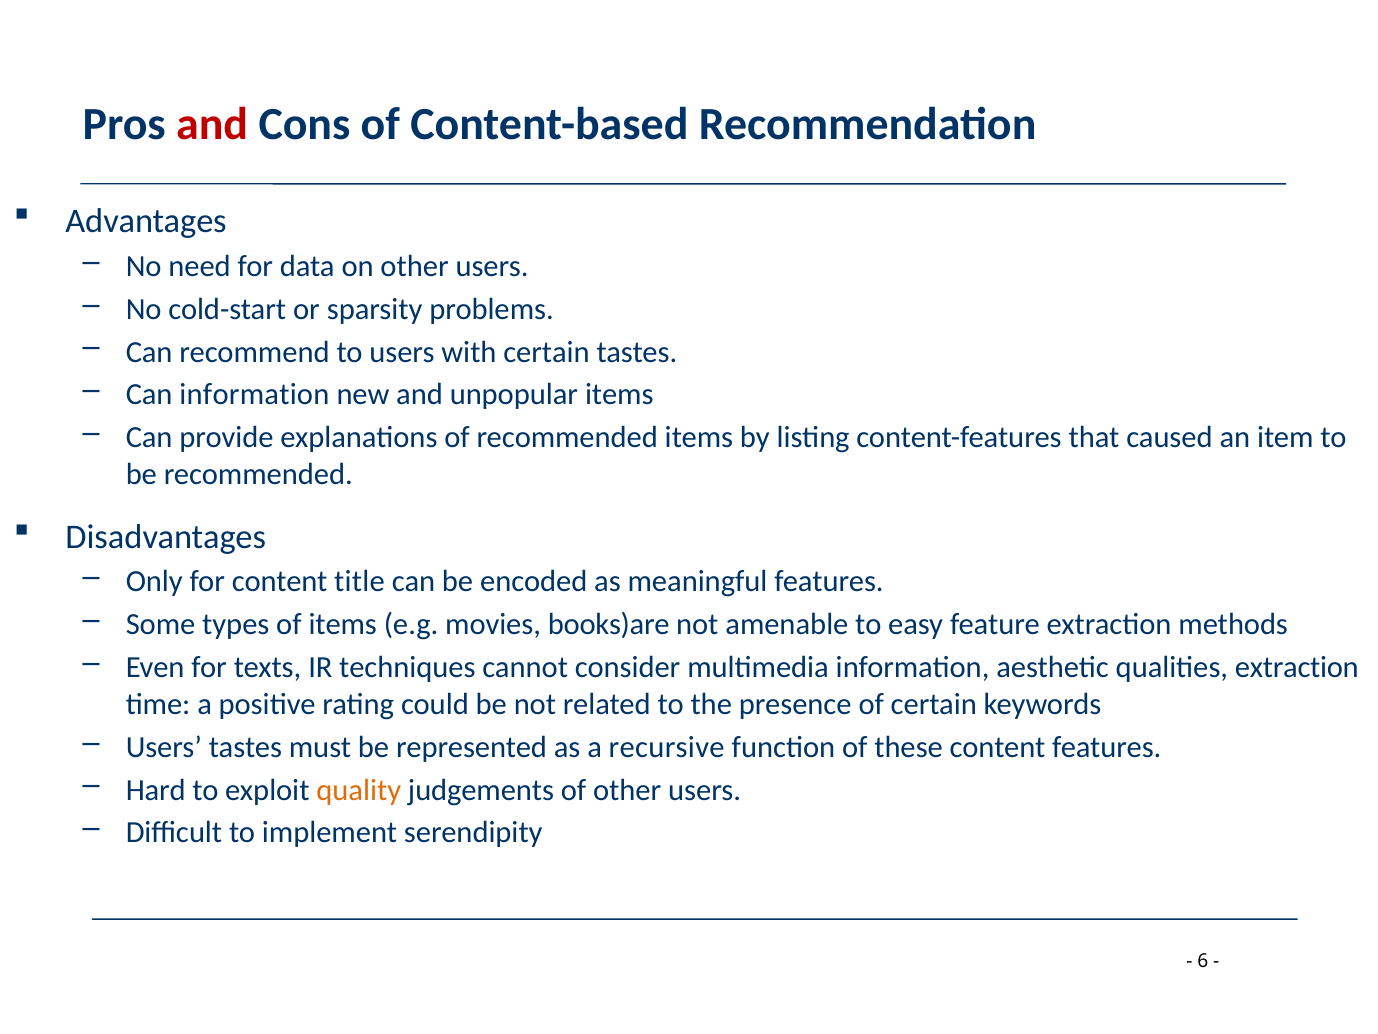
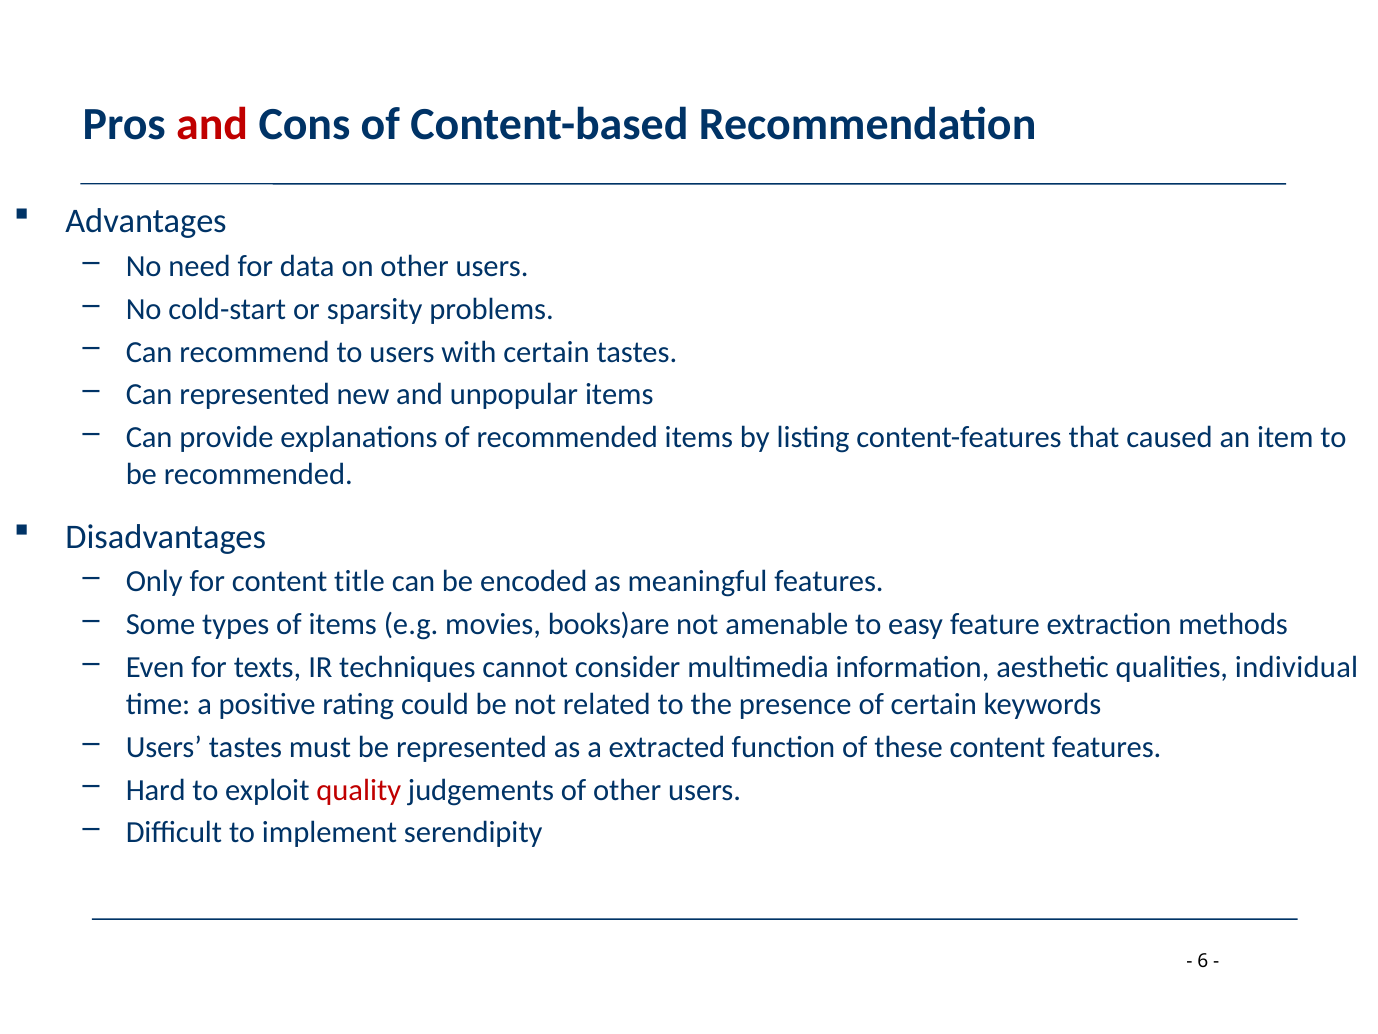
Can information: information -> represented (255, 395)
qualities extraction: extraction -> individual (1297, 667)
recursive: recursive -> extracted (667, 747)
quality colour: orange -> red (359, 790)
